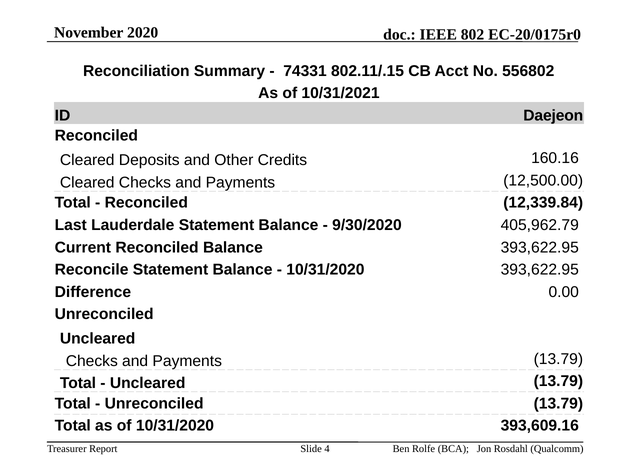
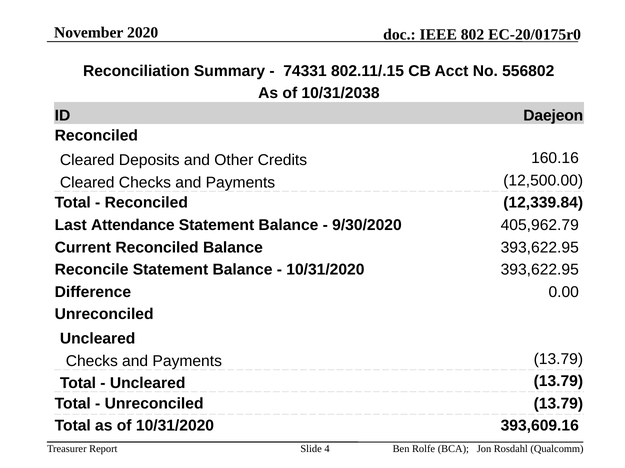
10/31/2021: 10/31/2021 -> 10/31/2038 (341, 93)
Lauderdale: Lauderdale -> Attendance (133, 225)
